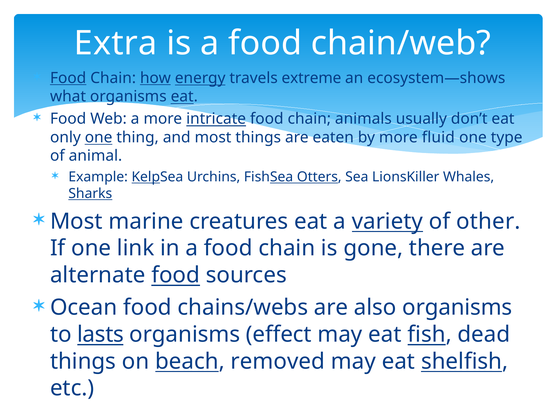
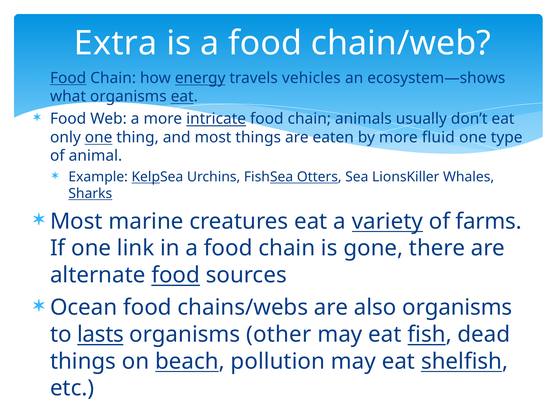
how underline: present -> none (155, 78)
extreme: extreme -> vehicles (311, 78)
other: other -> farms (489, 221)
effect: effect -> other (279, 334)
removed: removed -> pollution (278, 361)
